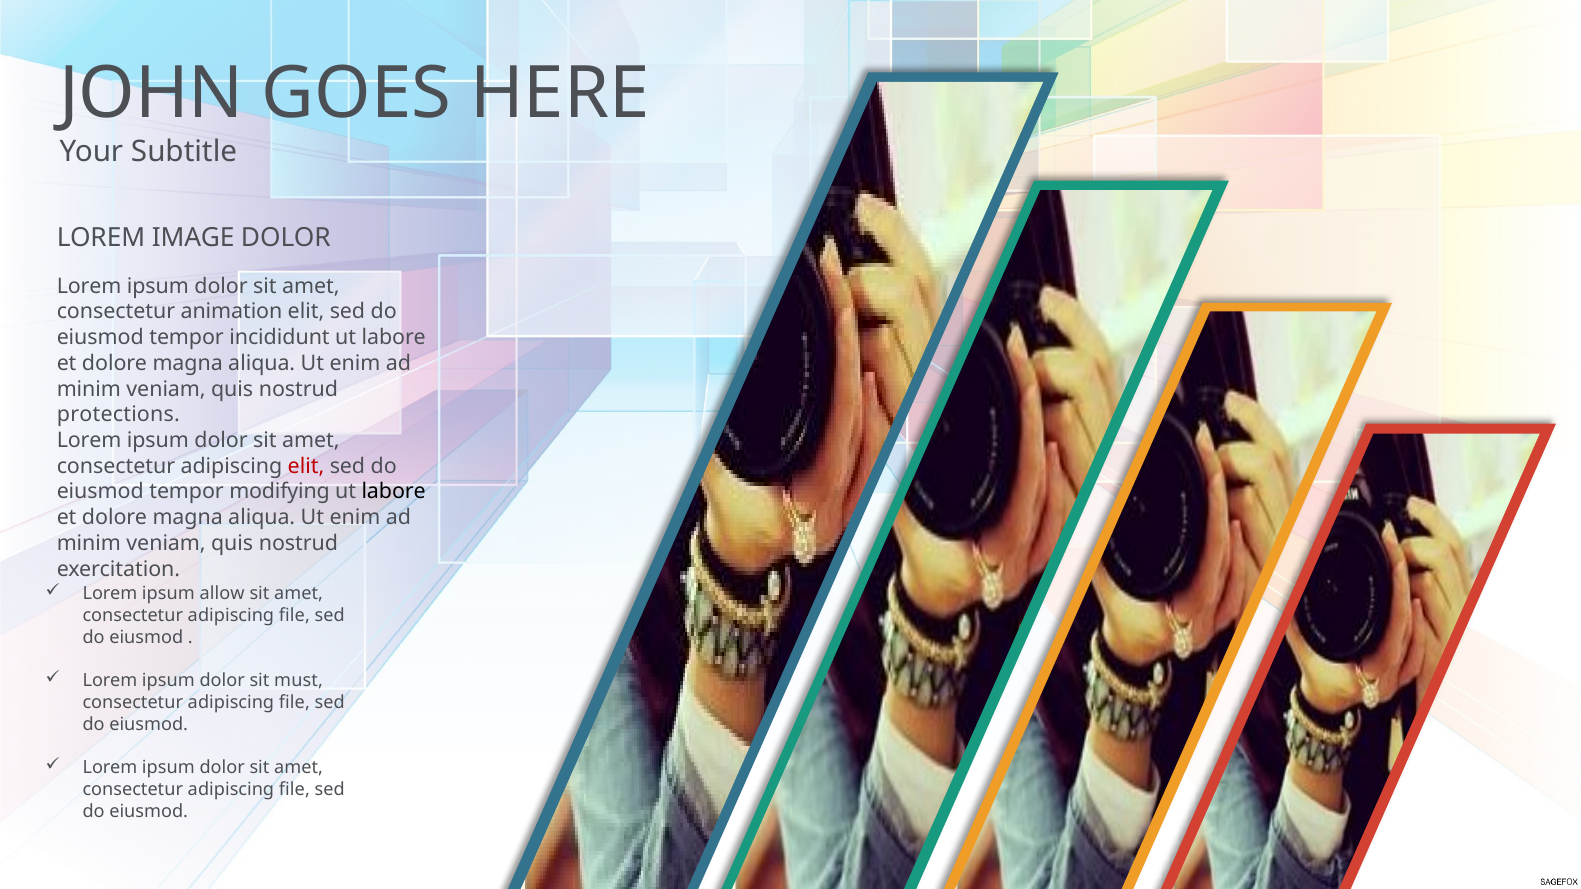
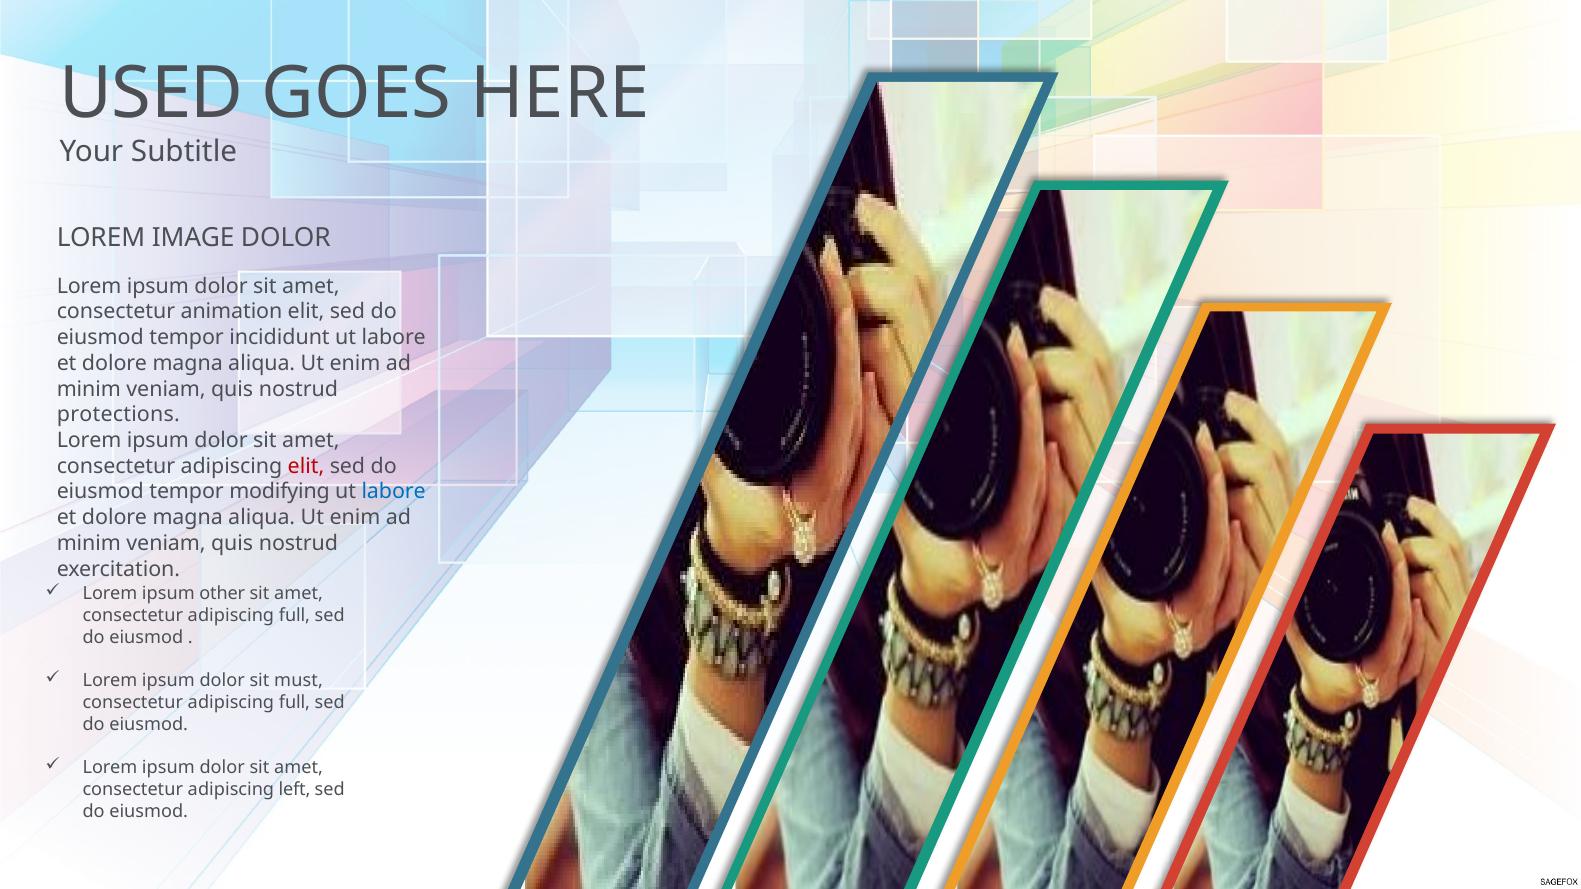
JOHN: JOHN -> USED (152, 94)
labore colour: black -> blue (394, 492)
allow: allow -> other (222, 594)
file: file -> full (294, 616)
file: file -> full (294, 703)
file: file -> left (295, 790)
